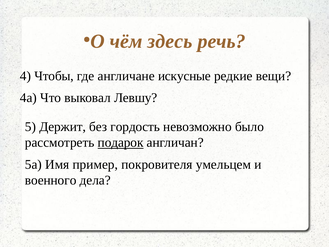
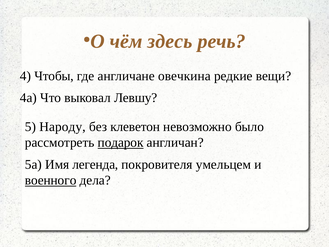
искусные: искусные -> овечкина (184, 76)
Держит: Держит -> Народу (63, 127)
гордость: гордость -> клеветон (135, 127)
пример: пример -> легенда (95, 164)
военного underline: none -> present (51, 180)
